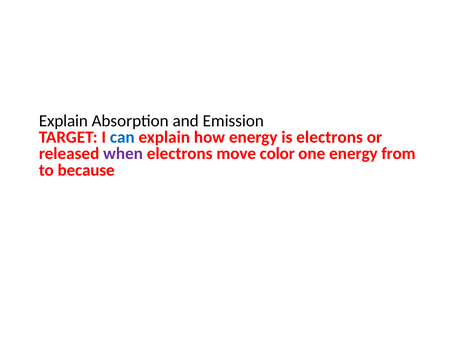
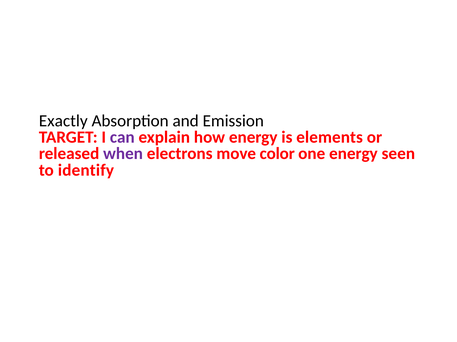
Explain: Explain -> Exactly (63, 121)
can colour: blue -> purple (122, 138)
is electrons: electrons -> elements (330, 138)
from: from -> seen (398, 154)
because: because -> identify (86, 170)
